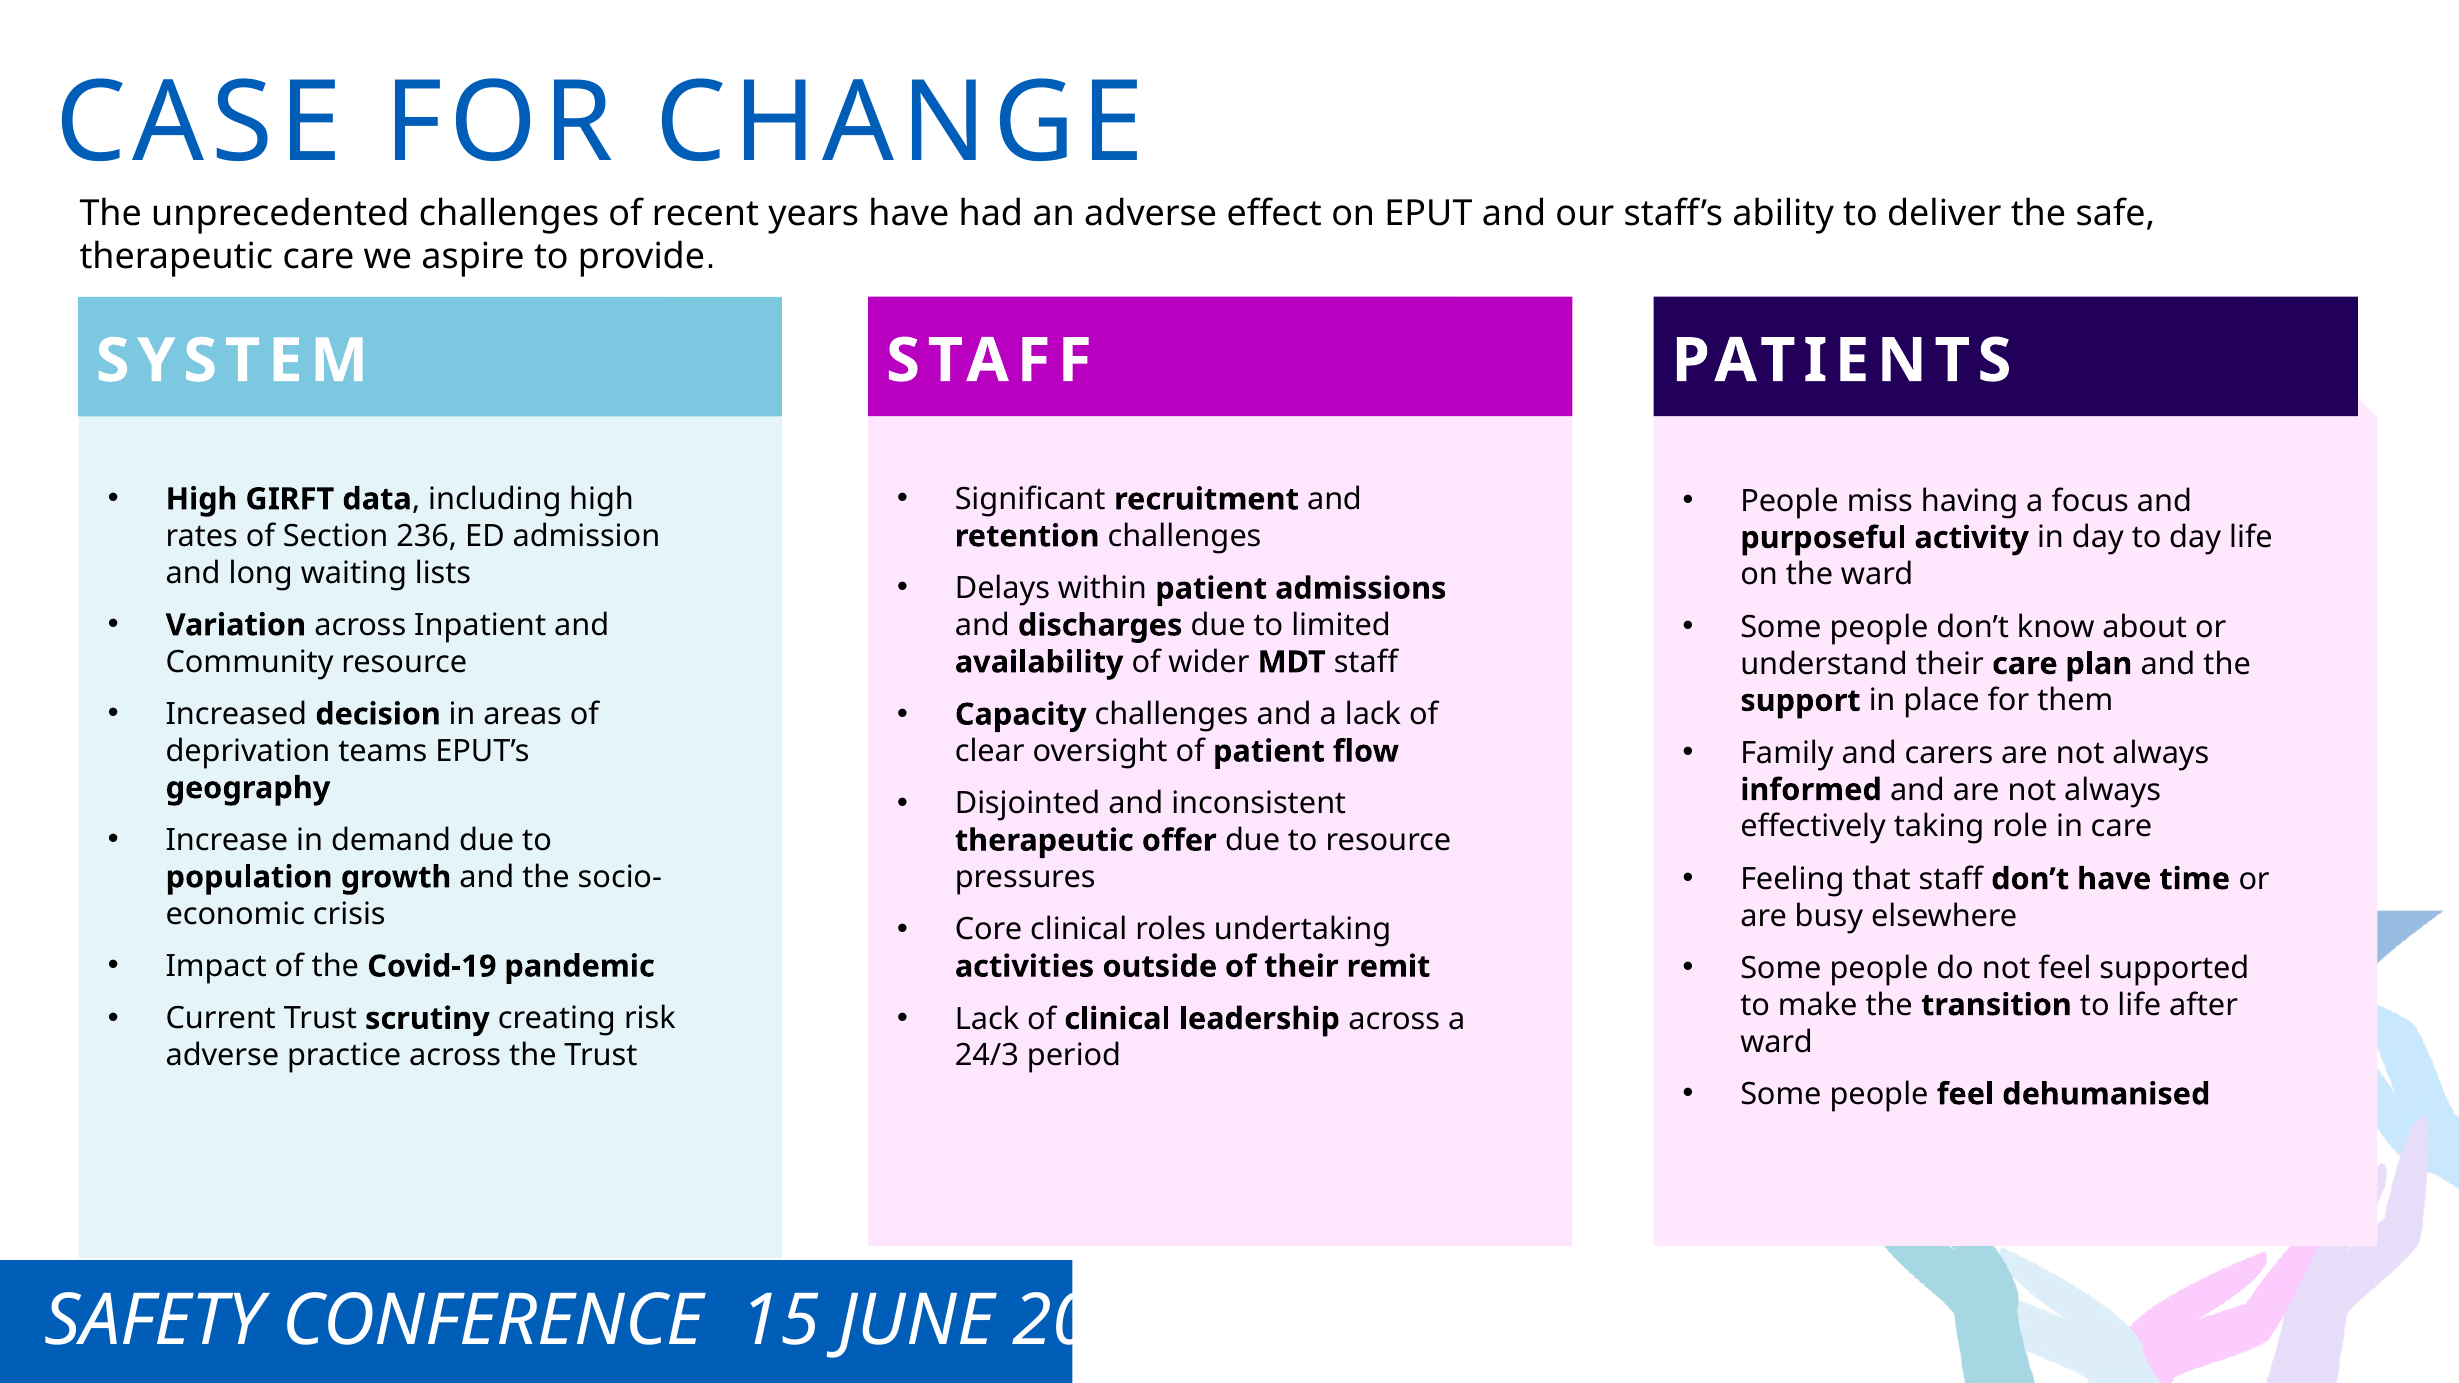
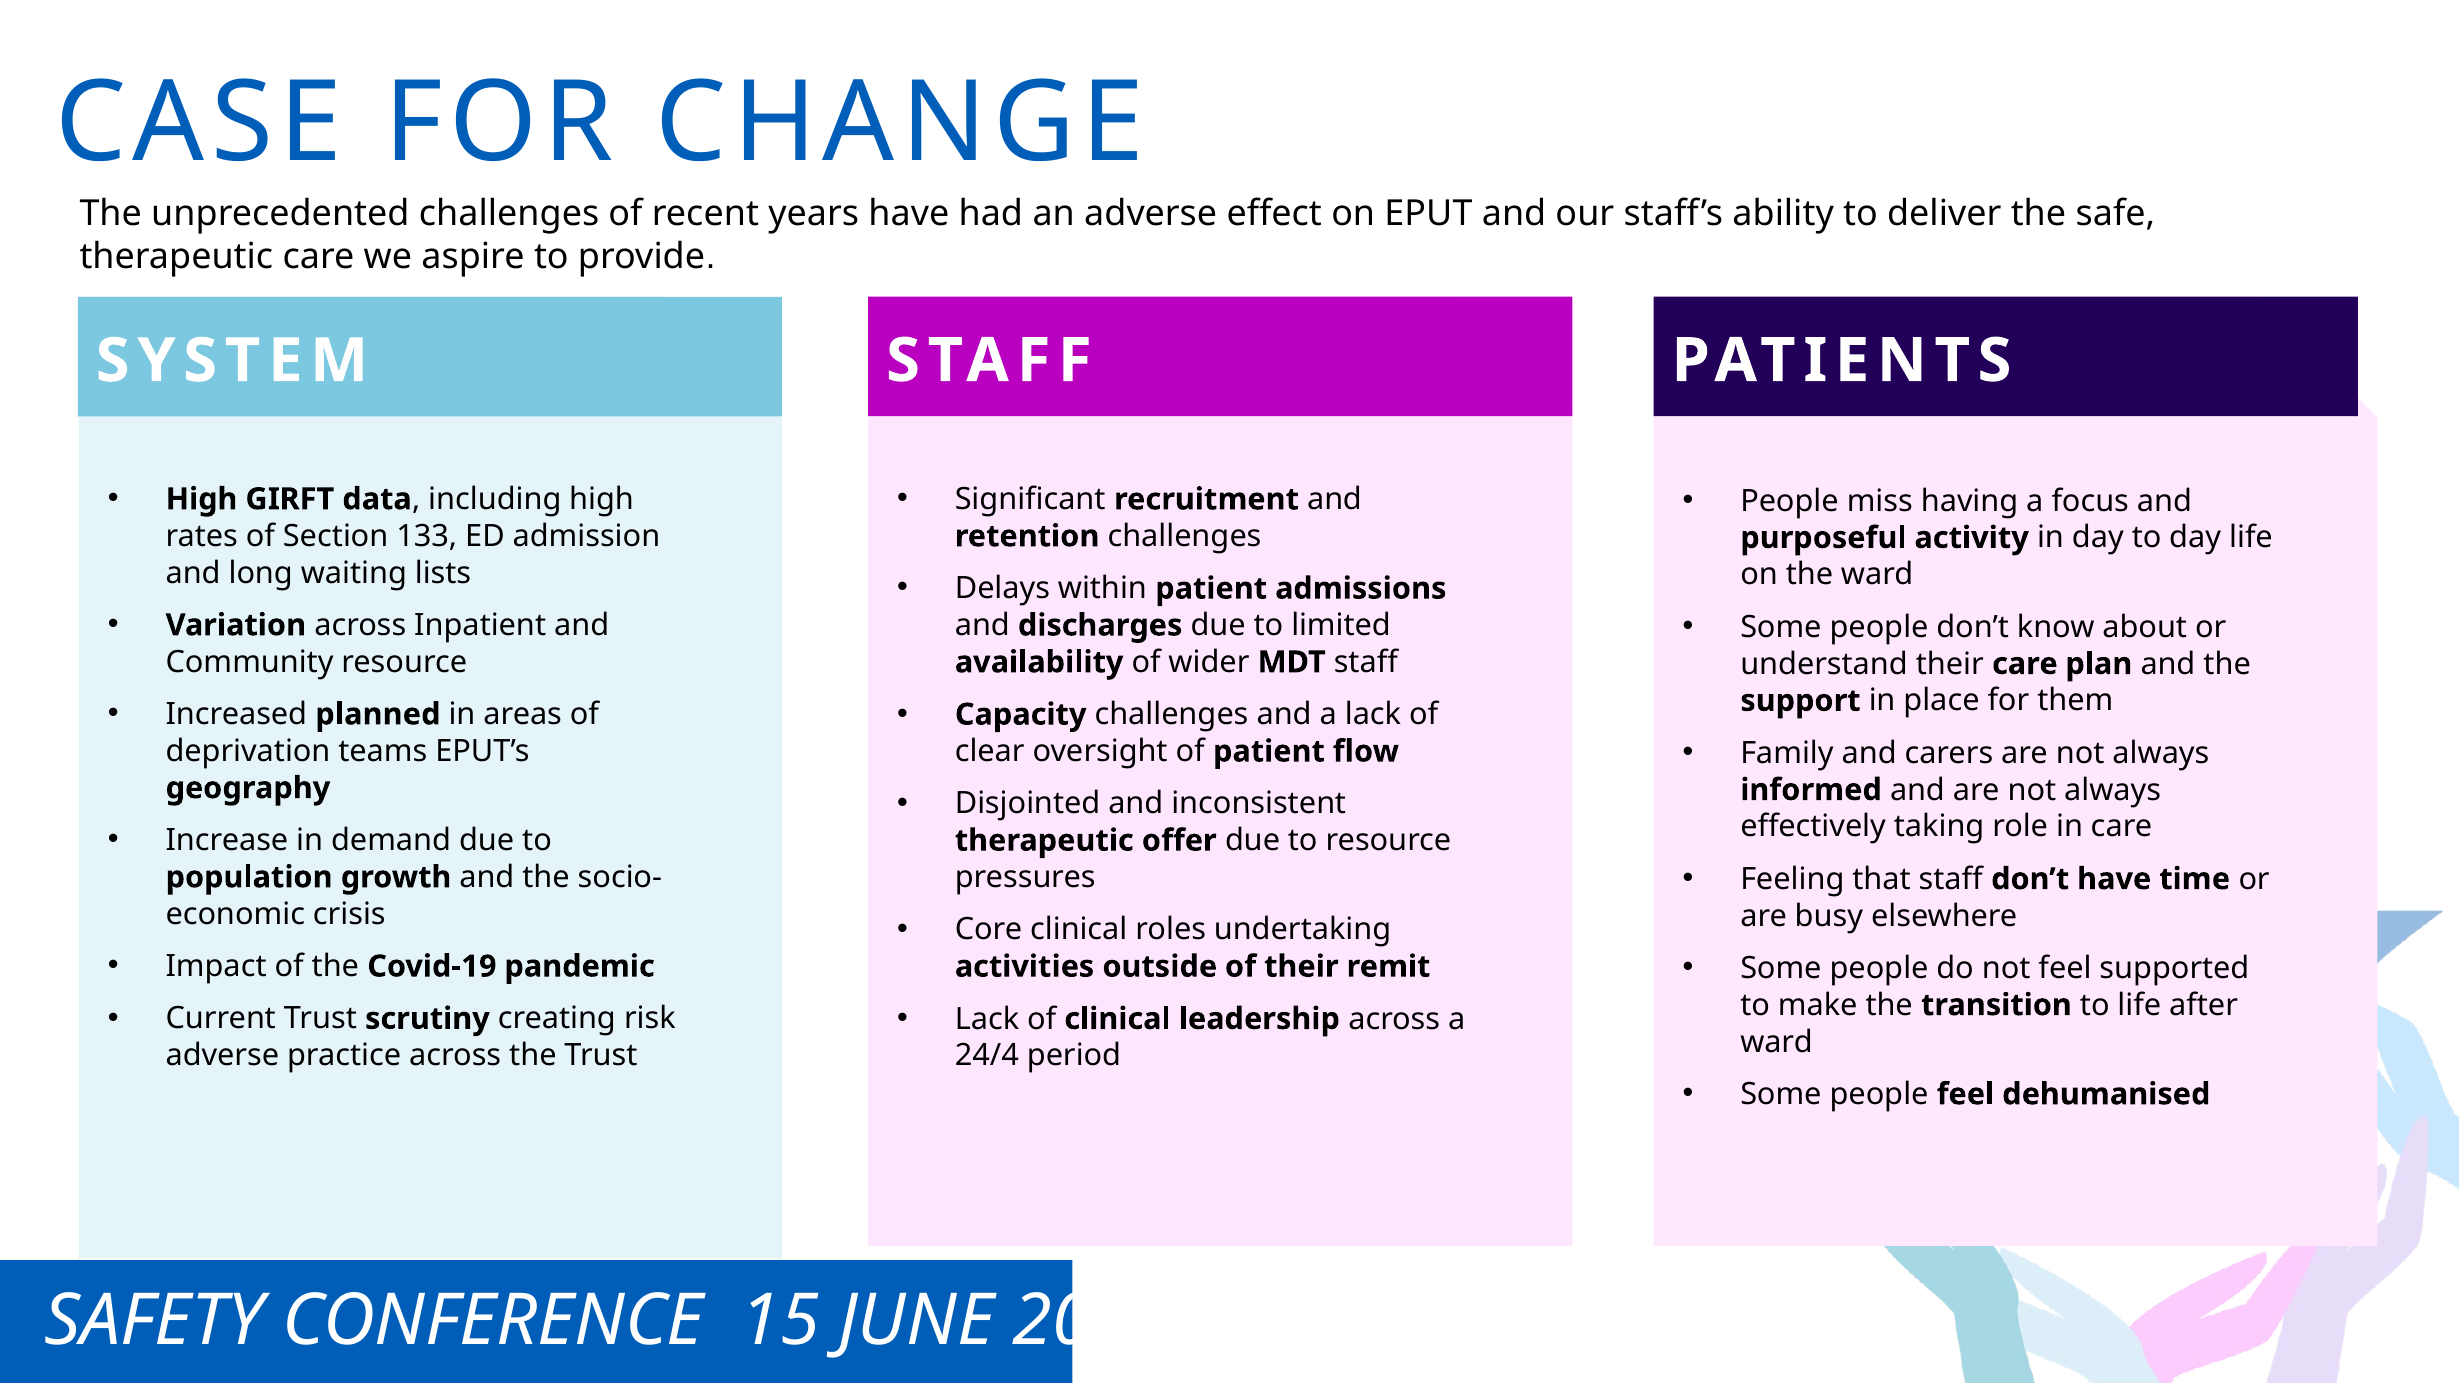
236: 236 -> 133 (427, 536)
decision: decision -> planned (378, 714)
24/3: 24/3 -> 24/4 (987, 1056)
